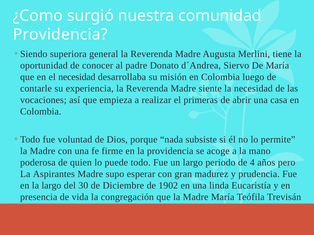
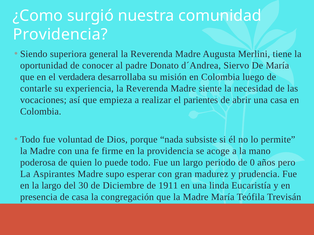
el necesidad: necesidad -> verdadera (77, 77)
primeras: primeras -> parientes (201, 100)
4: 4 -> 0 (252, 163)
1902: 1902 -> 1911 (168, 186)
de vida: vida -> casa (80, 197)
